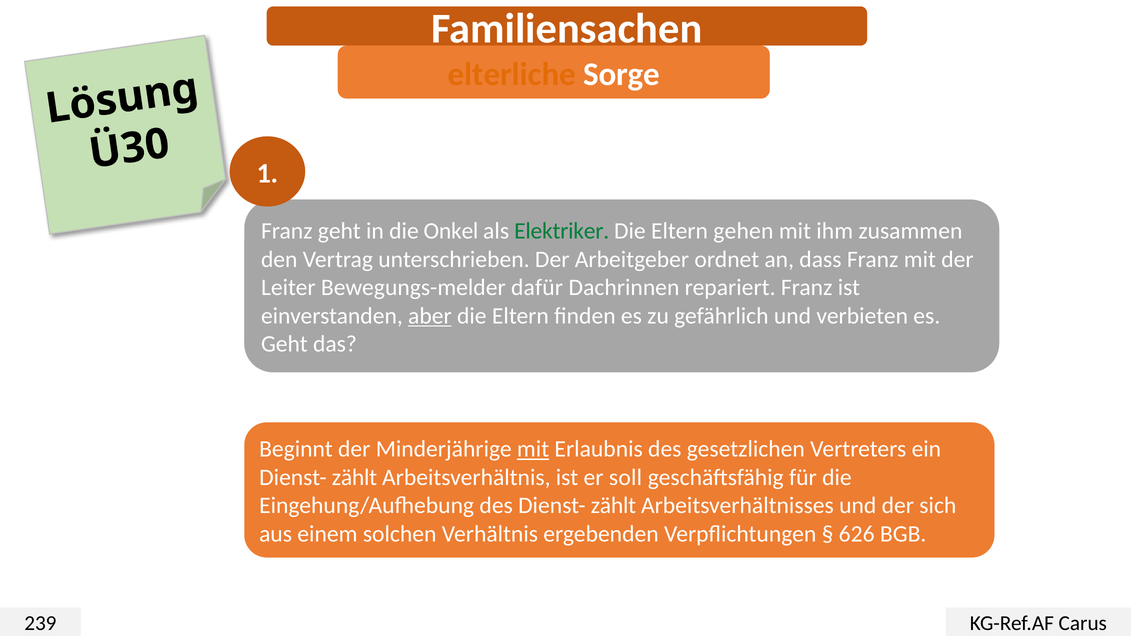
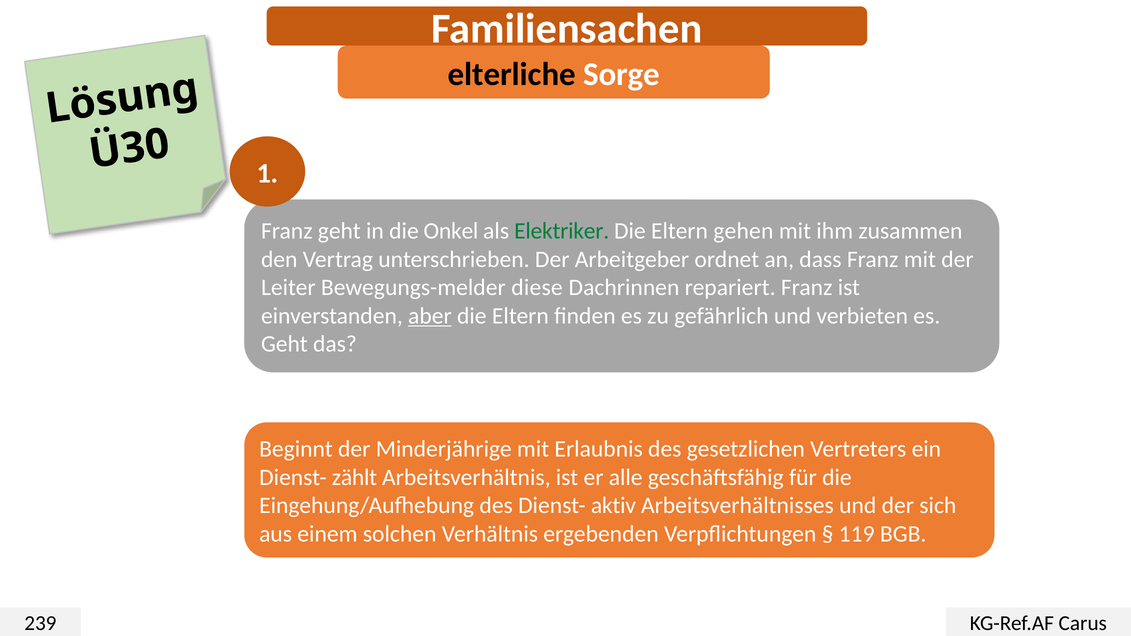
elterliche colour: orange -> black (512, 74)
dafür: dafür -> diese (537, 288)
mit underline: present -> none (533, 449)
soll: soll -> alle (626, 478)
des Dienst- zählt: zählt -> aktiv (613, 506)
626: 626 -> 119 (857, 534)
